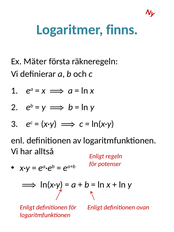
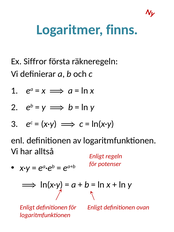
Mäter: Mäter -> Siffror (35, 61)
